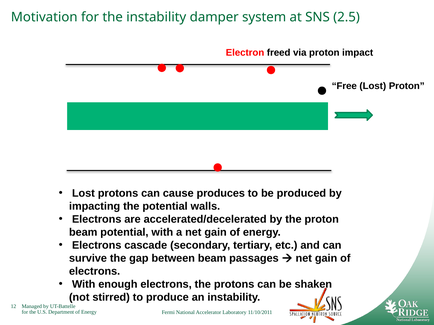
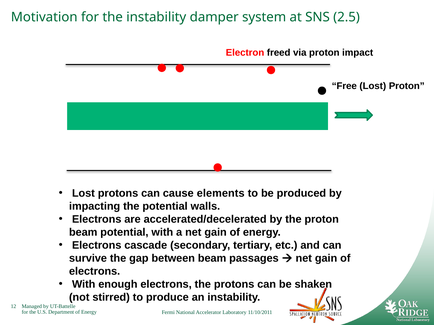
produces: produces -> elements (221, 194)
